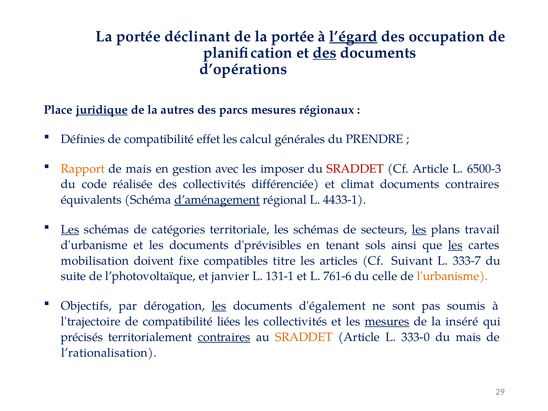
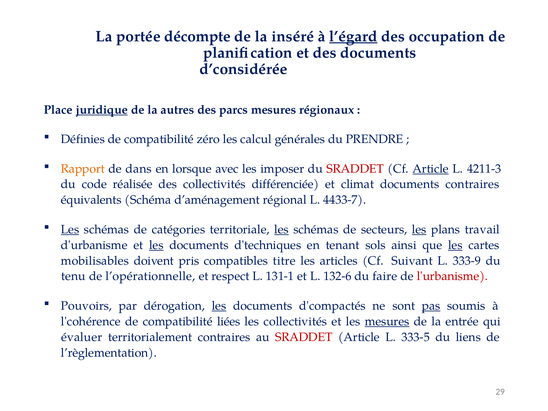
déclinant: déclinant -> décompte (197, 36)
de la portée: portée -> inséré (293, 36)
des underline: present -> none (325, 53)
d’opérations: d’opérations -> d’considérée (243, 69)
effet: effet -> zéro (208, 139)
de mais: mais -> dans (139, 169)
gestion: gestion -> lorsque (192, 169)
Article underline: none -> present (431, 169)
6500-3: 6500-3 -> 4211-3 (484, 169)
d’aménagement underline: present -> none (217, 200)
4433-1: 4433-1 -> 4433-7 (345, 200)
les underline: none -> present (281, 229)
les underline: none -> present (156, 245)
d'prévisibles: d'prévisibles -> d'techniques (268, 245)
mobilisation: mobilisation -> mobilisables (95, 261)
fixe: fixe -> pris (189, 261)
333-7: 333-7 -> 333-9 (467, 261)
suite: suite -> tenu (73, 276)
l’photovoltaïque: l’photovoltaïque -> l’opérationnelle (150, 276)
janvier: janvier -> respect (231, 276)
761-6: 761-6 -> 132-6 (338, 276)
celle: celle -> faire (385, 276)
l'urbanisme colour: orange -> red (452, 276)
Objectifs: Objectifs -> Pouvoirs (86, 306)
d'également: d'également -> d'compactés (332, 306)
pas underline: none -> present (431, 306)
l'trajectoire: l'trajectoire -> l'cohérence (91, 321)
inséré: inséré -> entrée (462, 321)
précisés: précisés -> évaluer (82, 337)
contraires underline: present -> none (224, 337)
SRADDET colour: orange -> red (304, 337)
333-0: 333-0 -> 333-5 (416, 337)
du mais: mais -> liens (468, 337)
l’rationalisation: l’rationalisation -> l’règlementation (109, 353)
